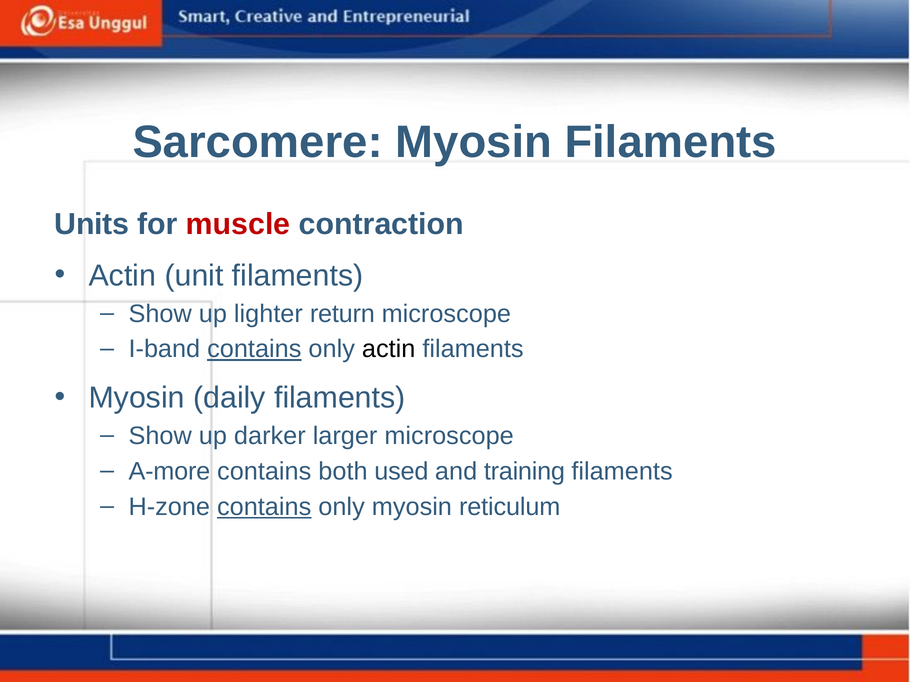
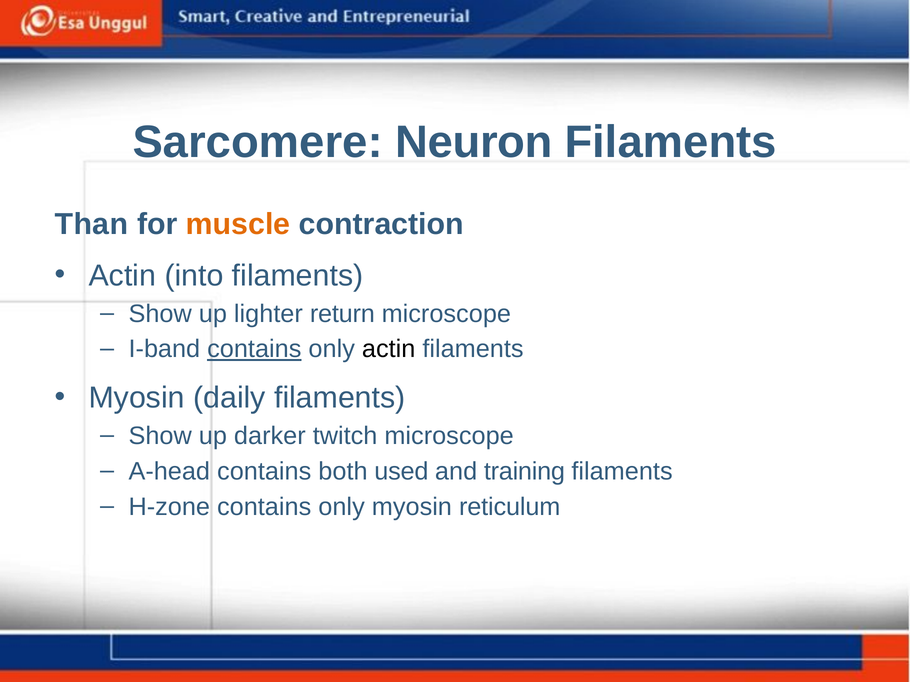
Sarcomere Myosin: Myosin -> Neuron (474, 143)
Units: Units -> Than (91, 224)
muscle colour: red -> orange (238, 224)
unit: unit -> into (194, 276)
larger: larger -> twitch (345, 436)
A-more: A-more -> A-head (169, 472)
contains underline: present -> none (264, 507)
